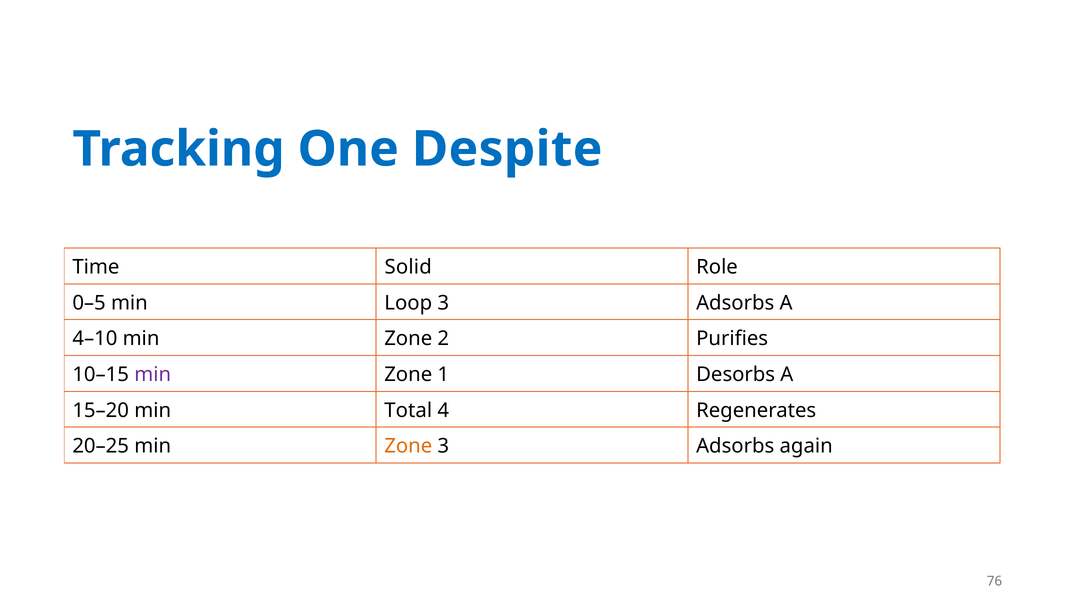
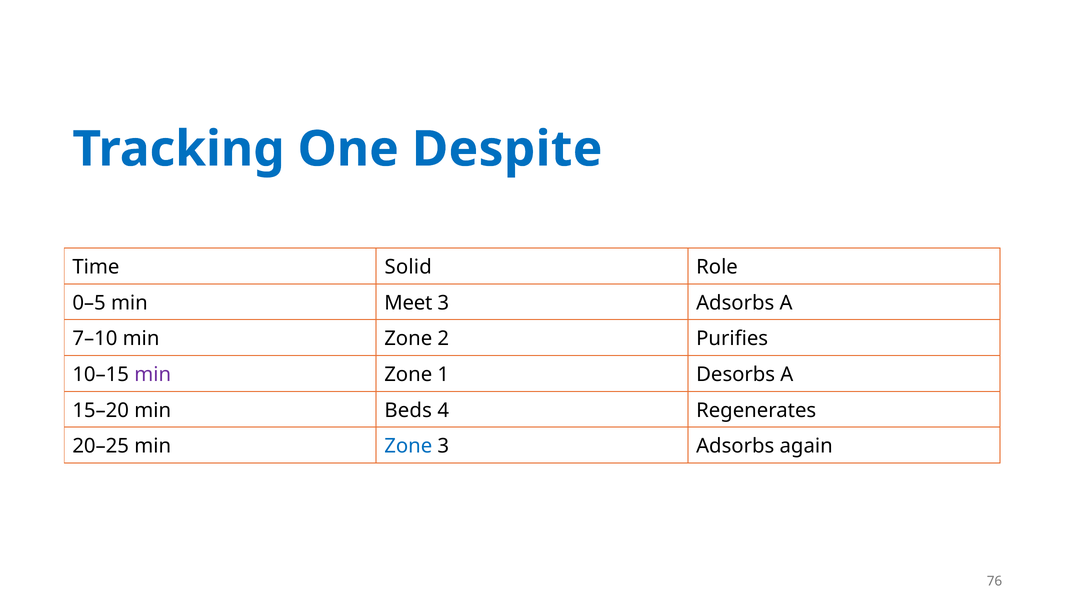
Loop: Loop -> Meet (408, 303)
4–10: 4–10 -> 7–10 (95, 339)
Total: Total -> Beds (408, 411)
Zone colour: orange -> blue (408, 446)
